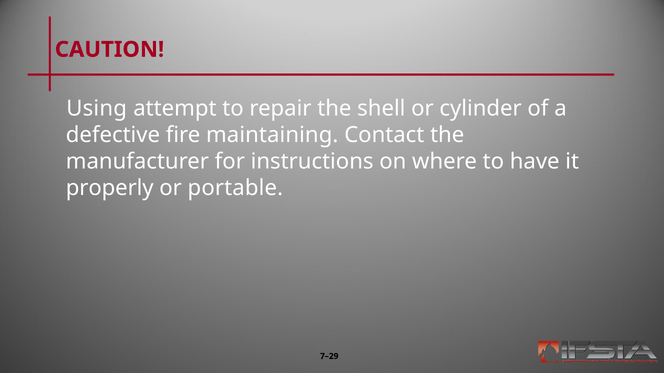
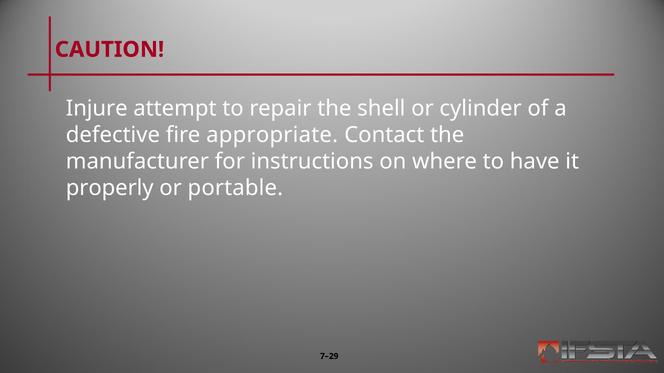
Using: Using -> Injure (97, 109)
maintaining: maintaining -> appropriate (272, 135)
